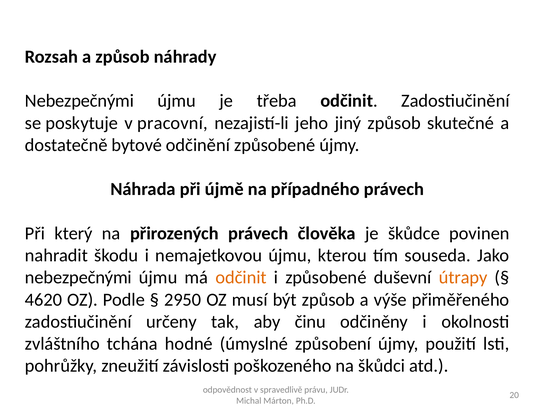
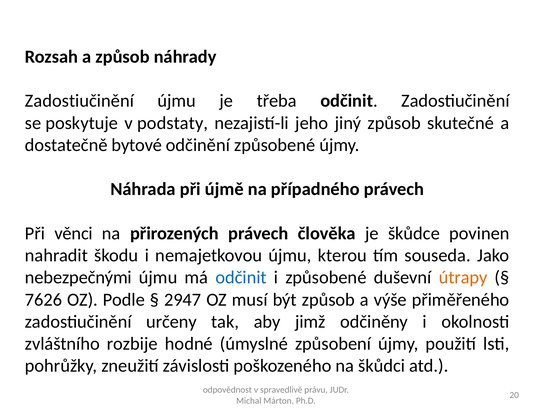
Nebezpečnými: Nebezpečnými -> Zadostiučinění (79, 101)
pracovní: pracovní -> podstaty (173, 123)
který: který -> věnci (74, 233)
odčinit colour: orange -> blue (241, 278)
4620: 4620 -> 7626 (44, 300)
2950: 2950 -> 2947 (183, 300)
činu: činu -> jimž (310, 322)
tchána: tchána -> rozbije (132, 344)
